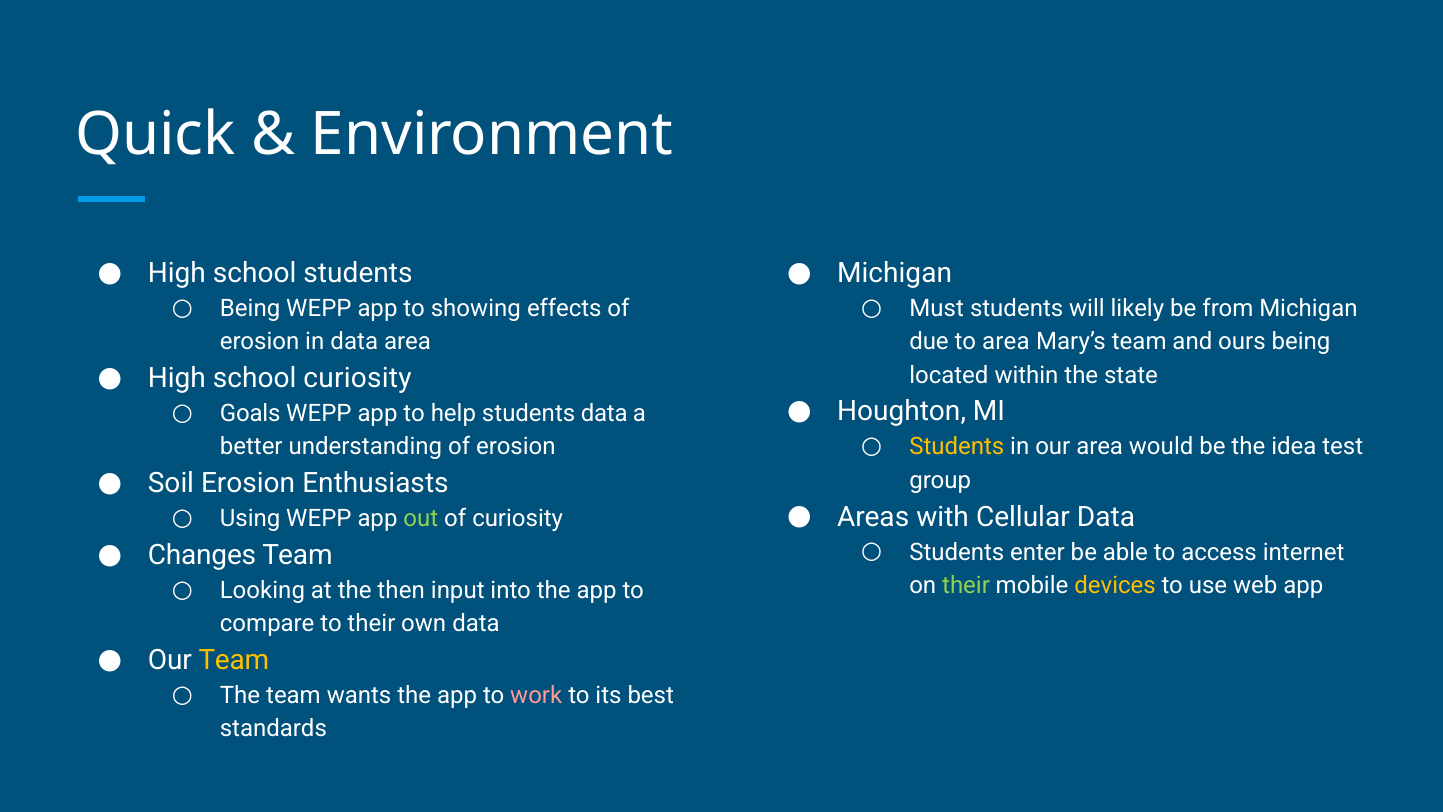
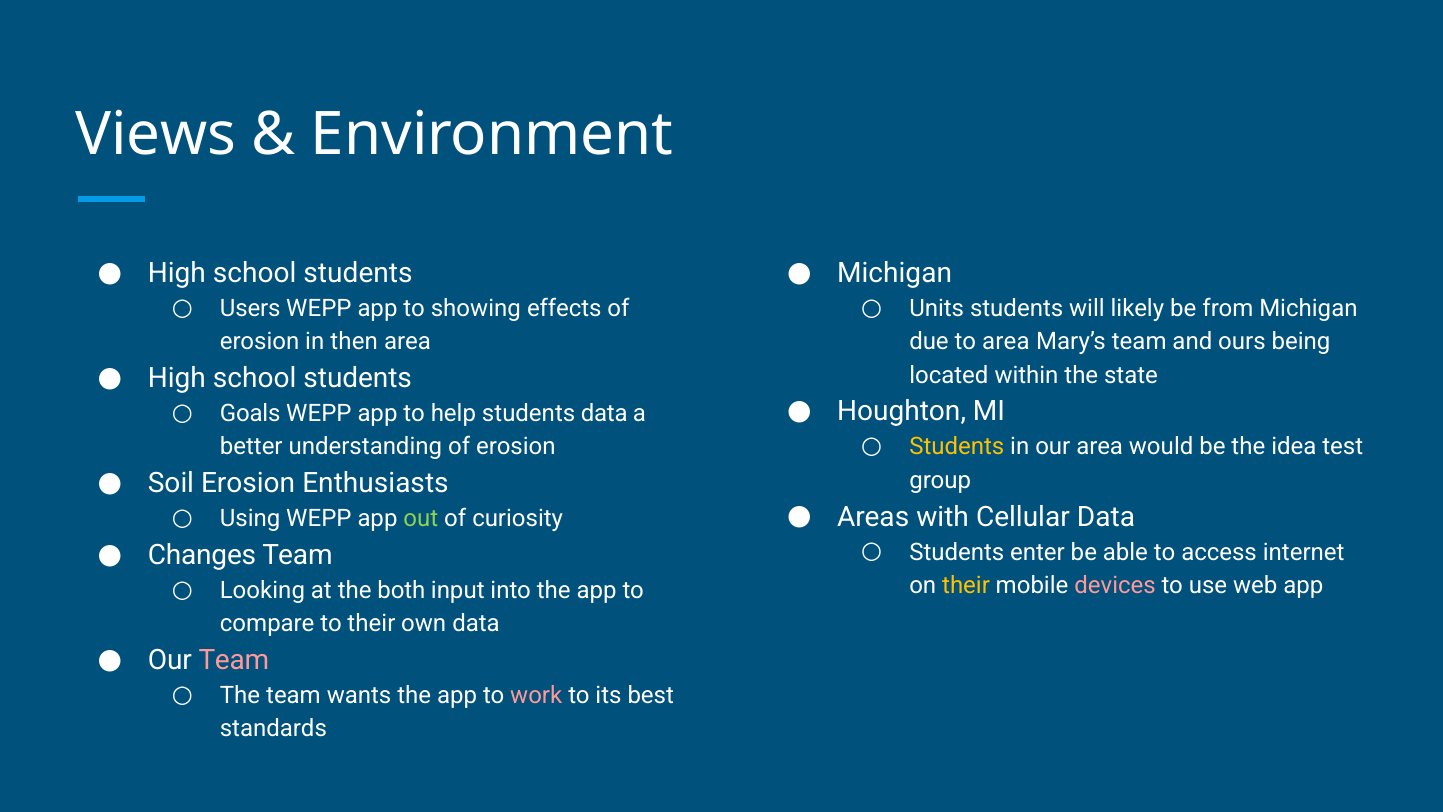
Quick: Quick -> Views (156, 134)
Being: Being -> Users (250, 309)
Must: Must -> Units (937, 309)
in data: data -> then (354, 342)
curiosity: curiosity -> students (358, 378)
their colour: light green -> yellow (966, 585)
devices colour: yellow -> pink (1115, 585)
then: then -> both (401, 591)
Team colour: yellow -> pink (234, 660)
